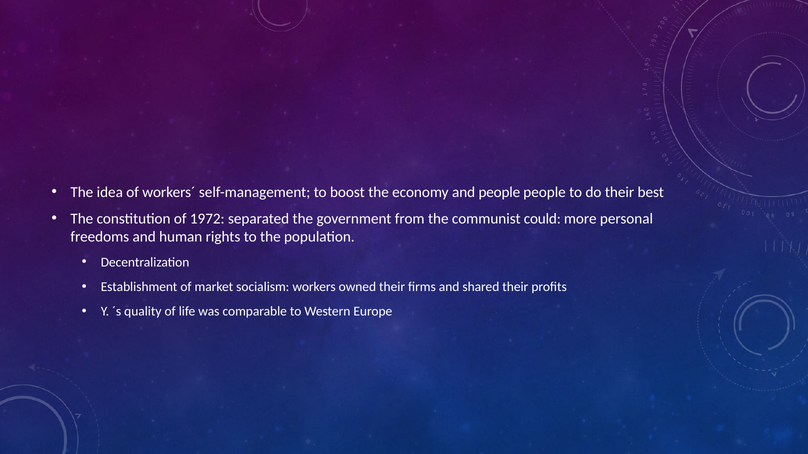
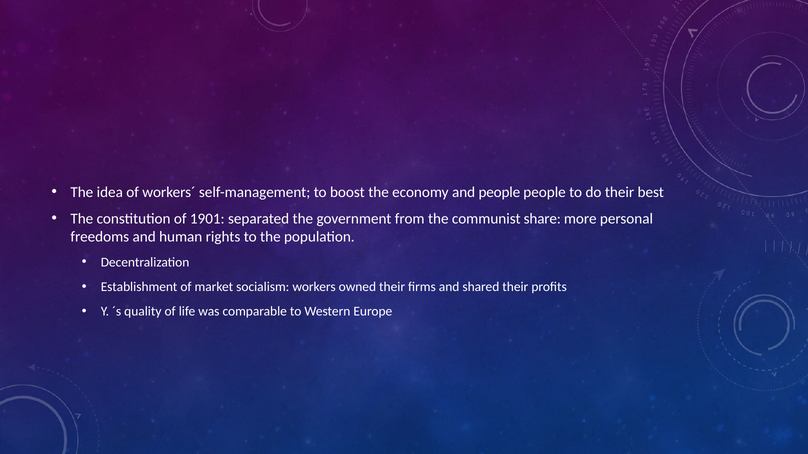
1972: 1972 -> 1901 (207, 219)
could: could -> share (542, 219)
